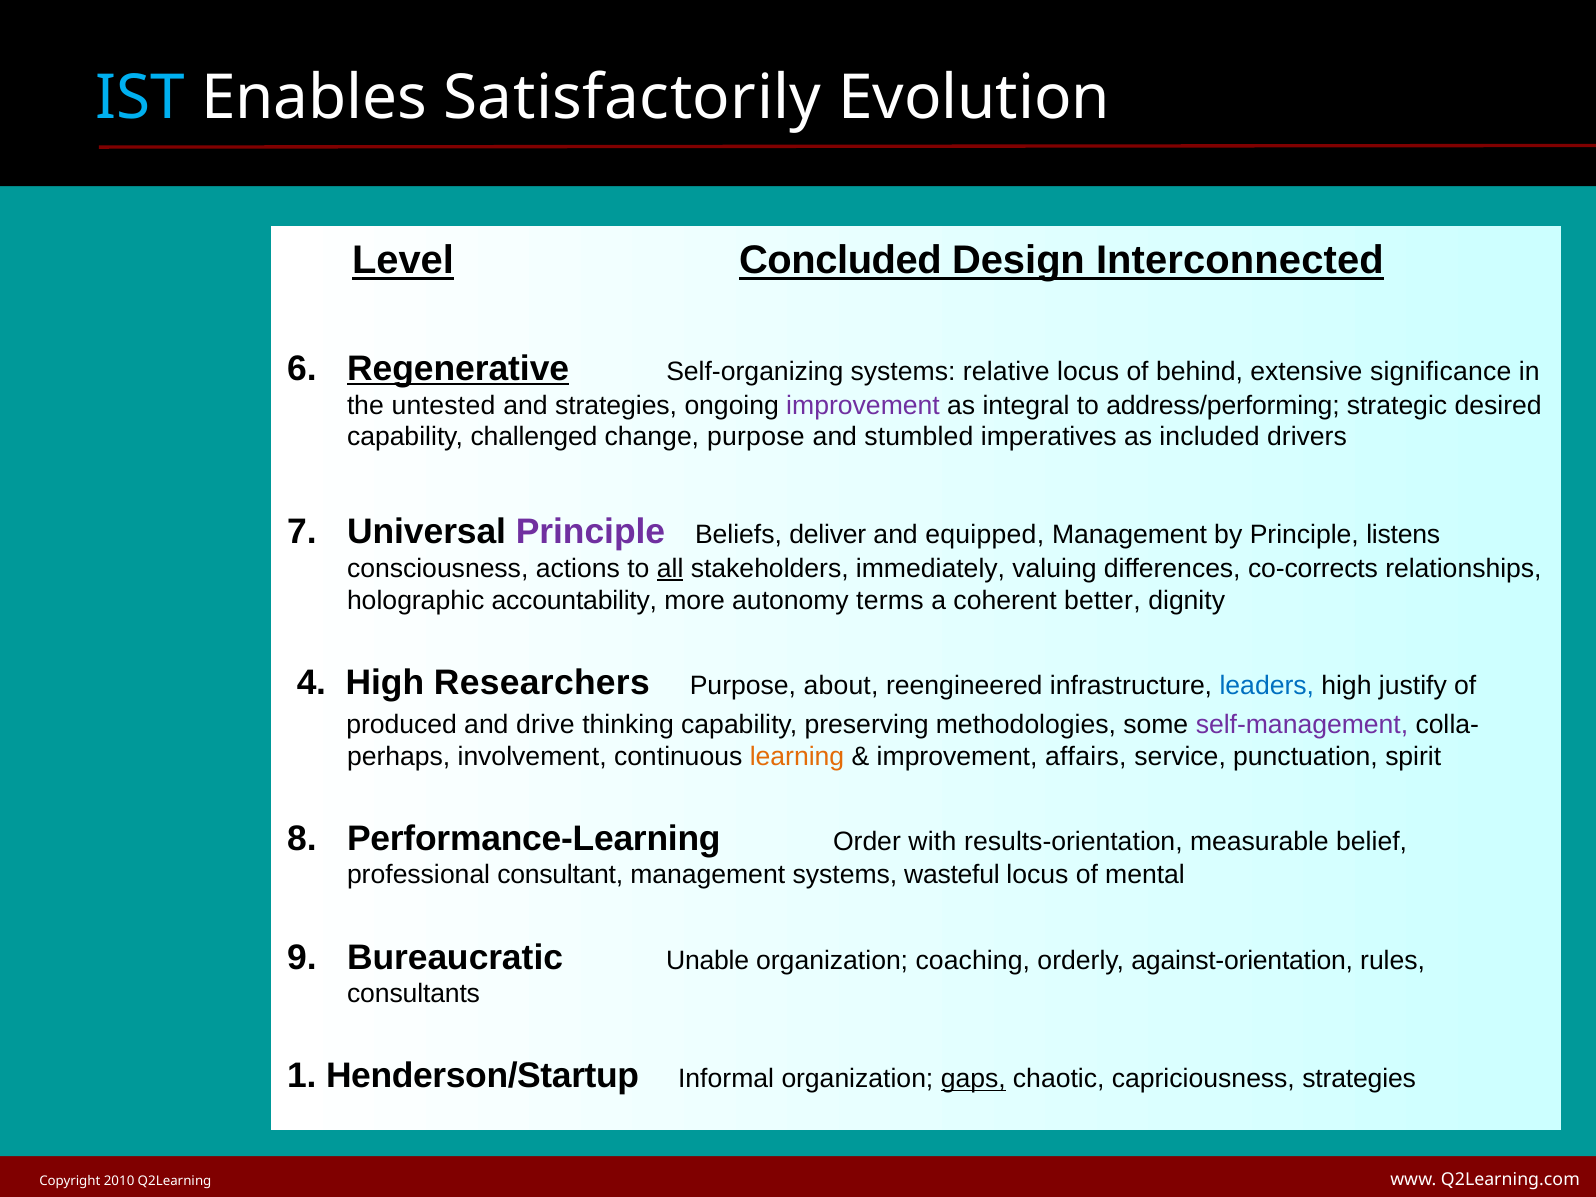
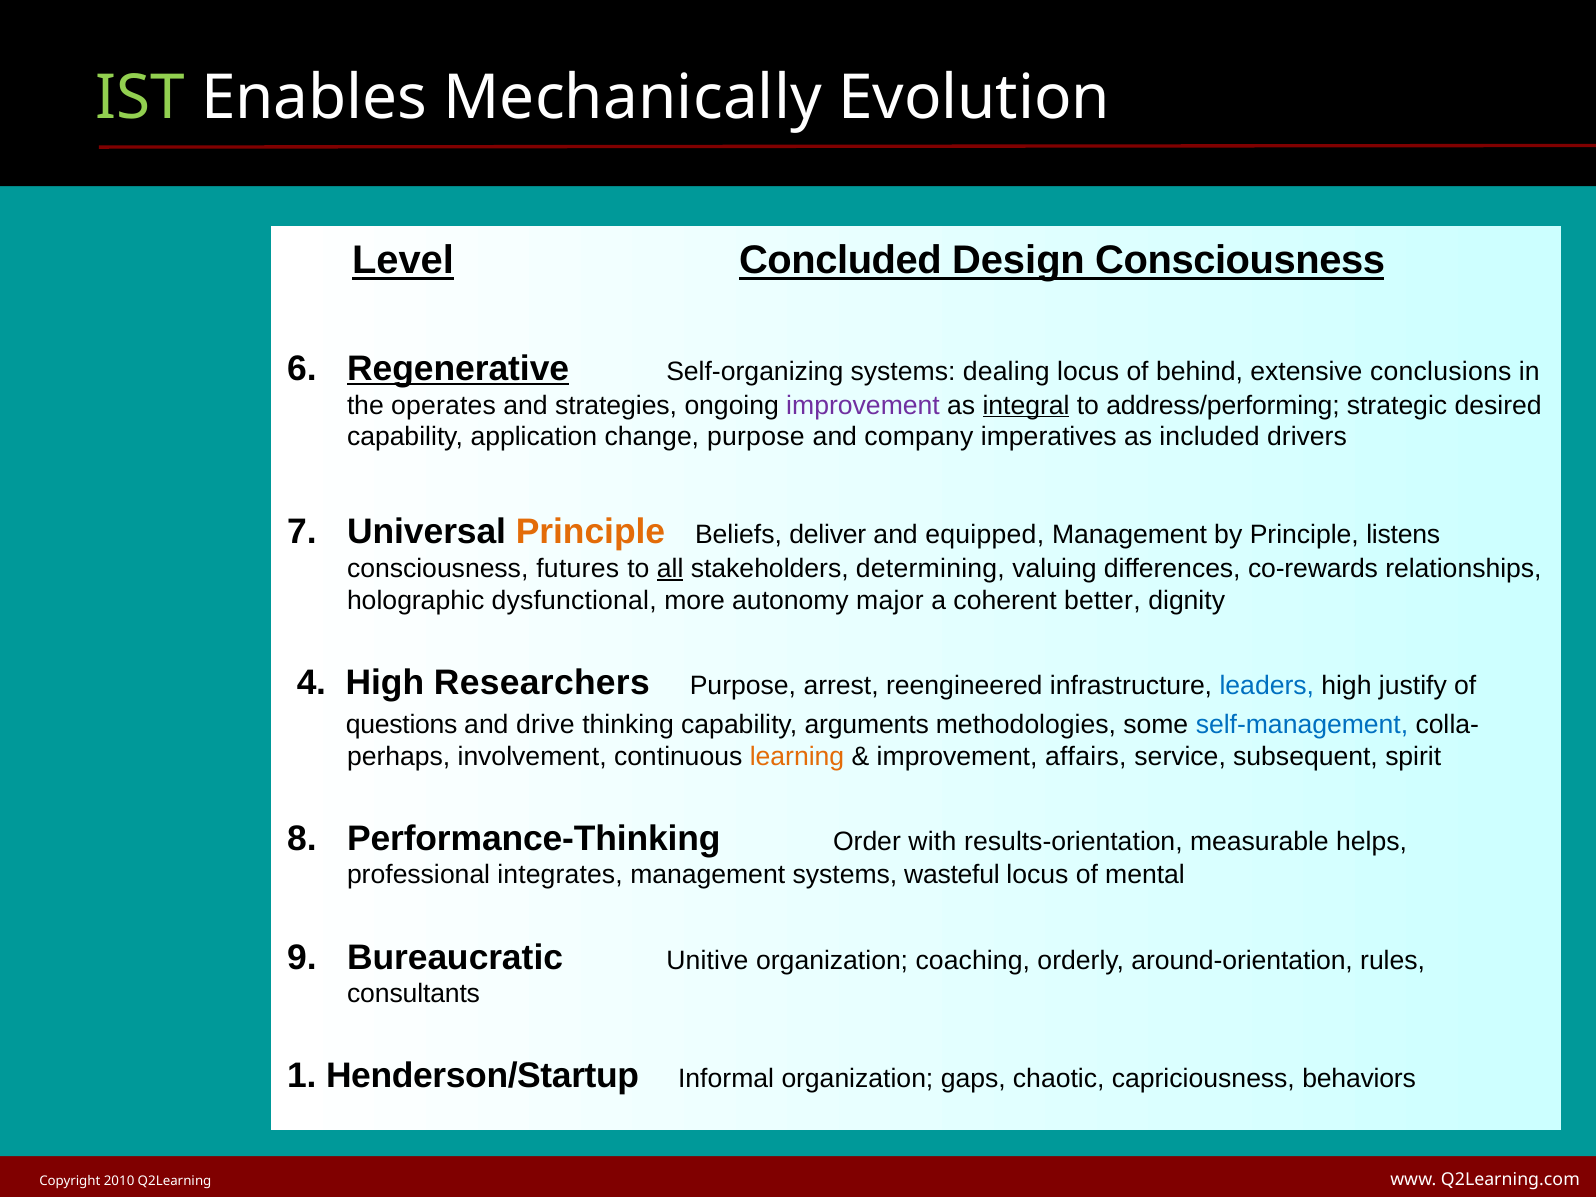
IST colour: light blue -> light green (140, 98)
Satisfactorily: Satisfactorily -> Mechanically (633, 98)
Design Interconnected: Interconnected -> Consciousness (1240, 261)
relative: relative -> dealing (1006, 372)
significance: significance -> conclusions (1441, 372)
untested: untested -> operates (444, 405)
integral underline: none -> present (1026, 405)
challenged: challenged -> application (534, 437)
stumbled: stumbled -> company (919, 437)
Principle colour: purple -> orange (590, 532)
actions: actions -> futures (578, 568)
immediately: immediately -> determining (930, 568)
co-corrects: co-corrects -> co-rewards (1313, 568)
accountability: accountability -> dysfunctional (574, 600)
terms: terms -> major (890, 600)
about: about -> arrest (841, 685)
produced: produced -> questions (402, 724)
preserving: preserving -> arguments (867, 724)
self-management colour: purple -> blue (1302, 724)
punctuation: punctuation -> subsequent (1305, 756)
Performance-Learning: Performance-Learning -> Performance-Thinking (534, 839)
belief: belief -> helps (1372, 842)
consultant: consultant -> integrates (560, 875)
Unable: Unable -> Unitive (707, 960)
against-orientation: against-orientation -> around-orientation (1242, 960)
gaps underline: present -> none (973, 1079)
capriciousness strategies: strategies -> behaviors (1359, 1079)
